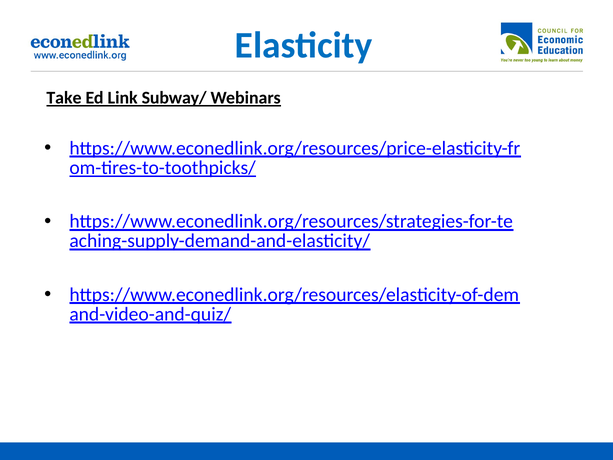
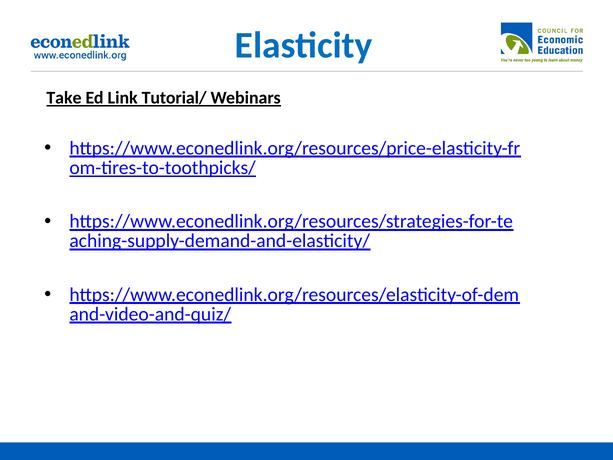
Subway/: Subway/ -> Tutorial/ (174, 98)
